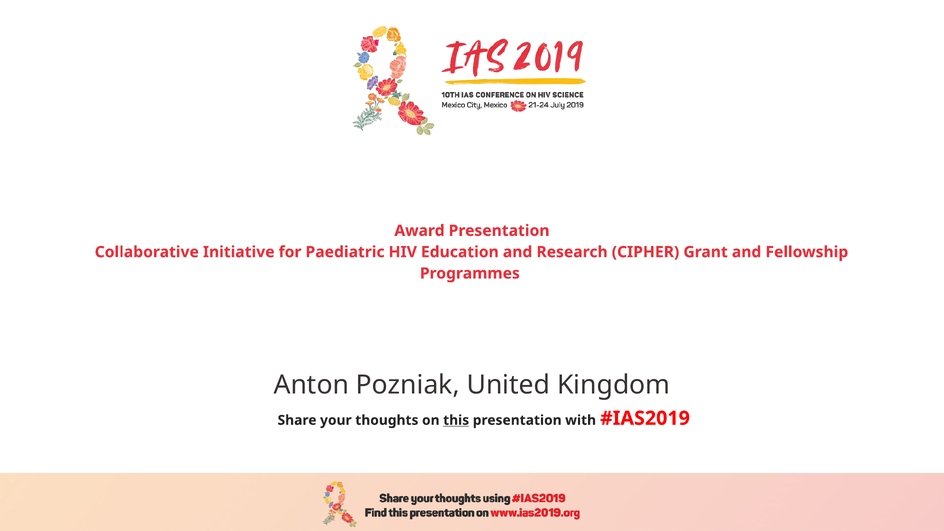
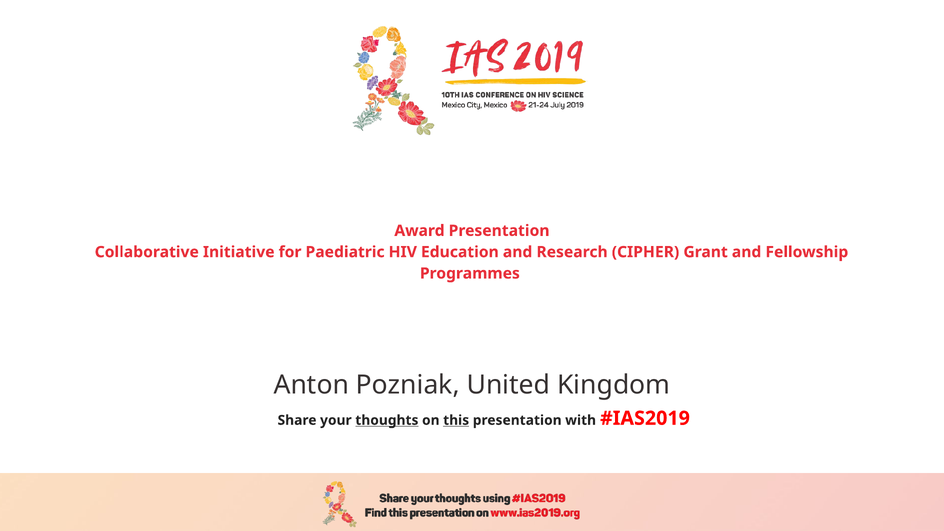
thoughts underline: none -> present (387, 420)
